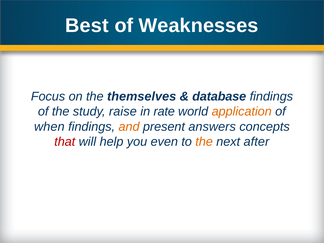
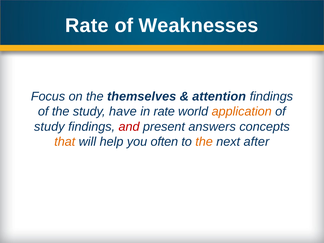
Best: Best -> Rate (87, 26)
database: database -> attention (219, 96)
raise: raise -> have (123, 112)
when: when -> study (49, 127)
and colour: orange -> red (129, 127)
that colour: red -> orange (65, 142)
even: even -> often (164, 142)
